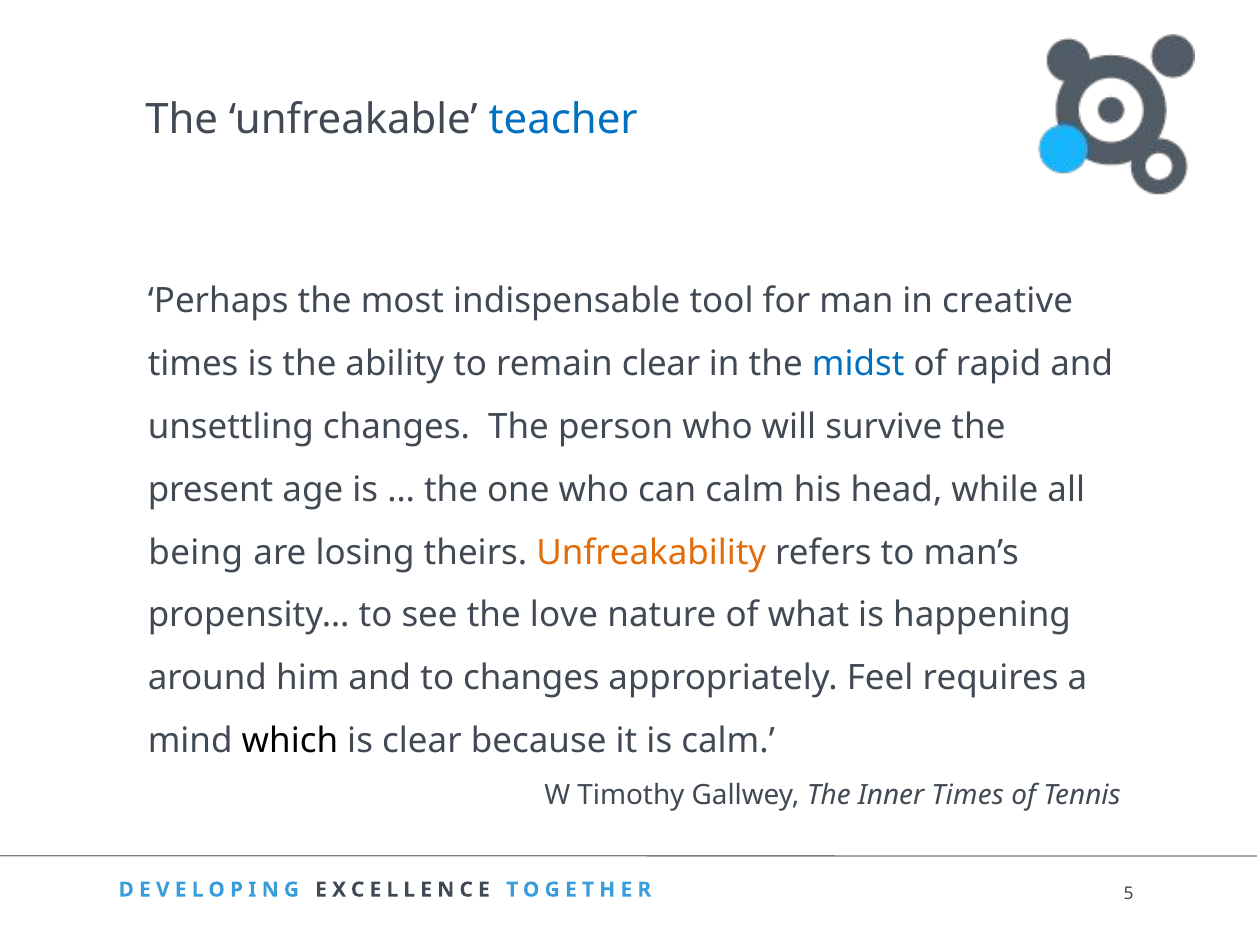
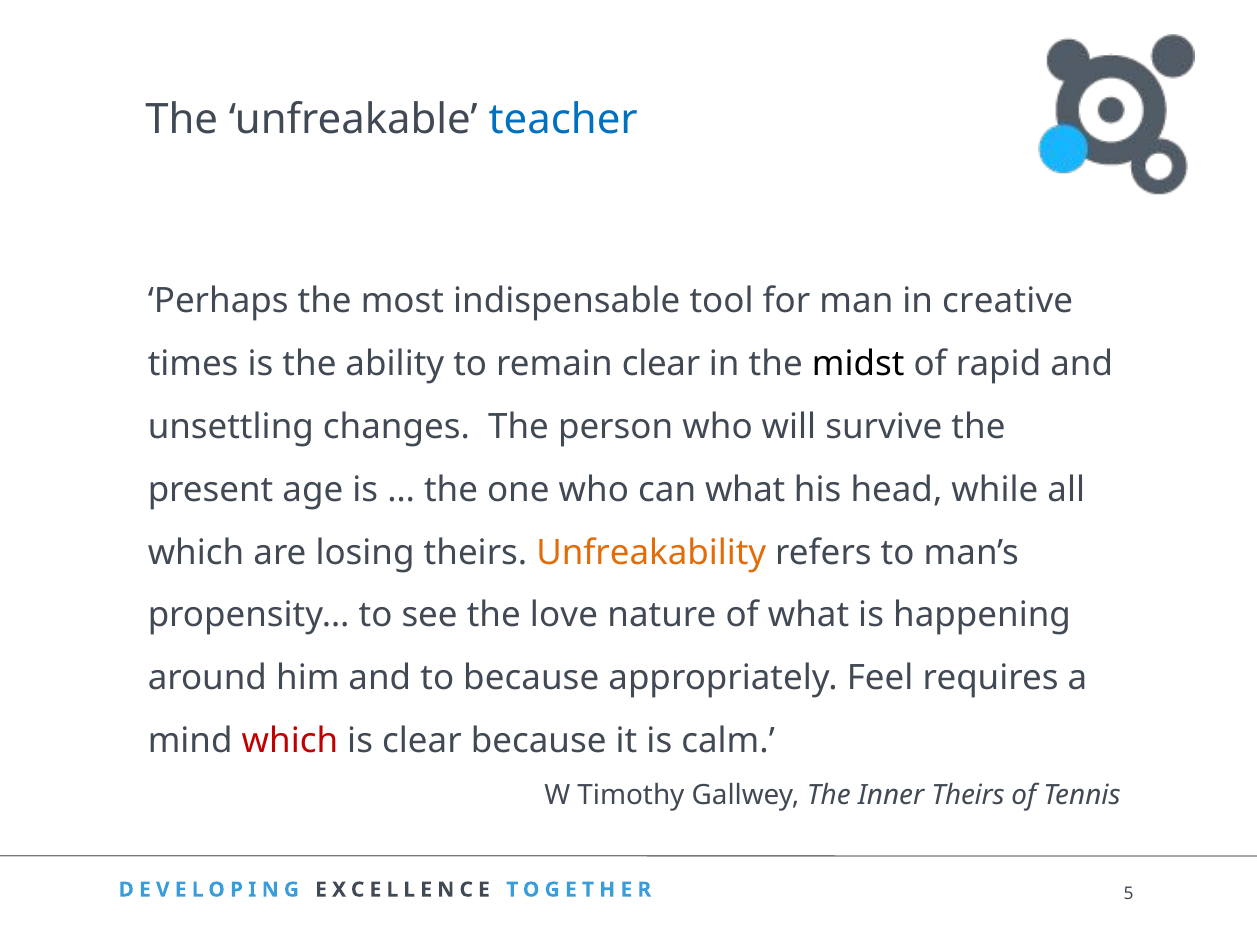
midst colour: blue -> black (858, 364)
can calm: calm -> what (745, 489)
being: being -> which (196, 552)
to changes: changes -> because (531, 678)
which colour: black -> red (290, 741)
Inner Times: Times -> Theirs (968, 795)
